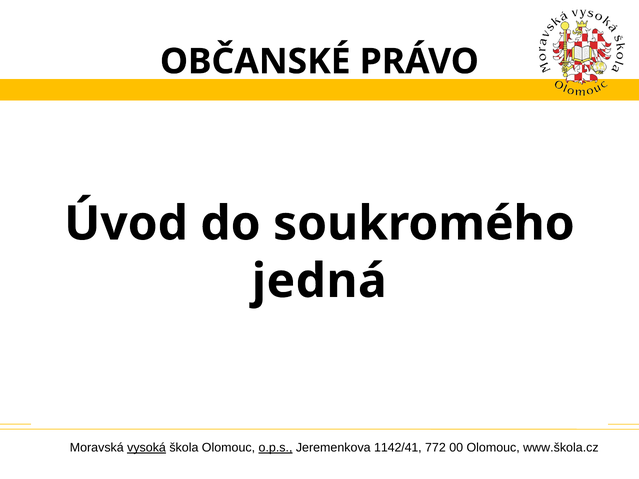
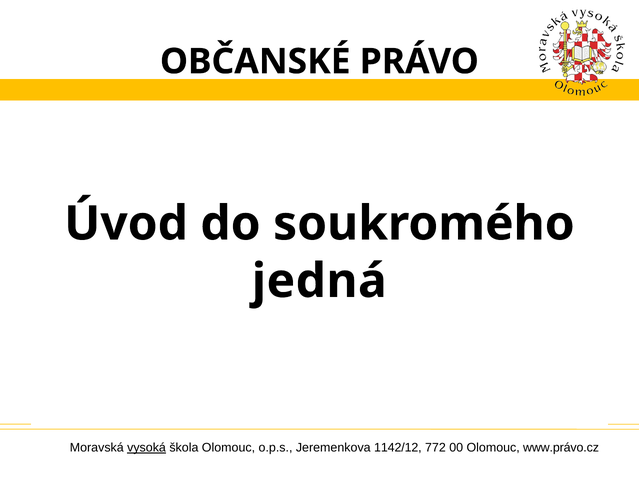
o.p.s underline: present -> none (276, 448)
1142/41: 1142/41 -> 1142/12 (398, 448)
www.škola.cz: www.škola.cz -> www.právo.cz (561, 448)
